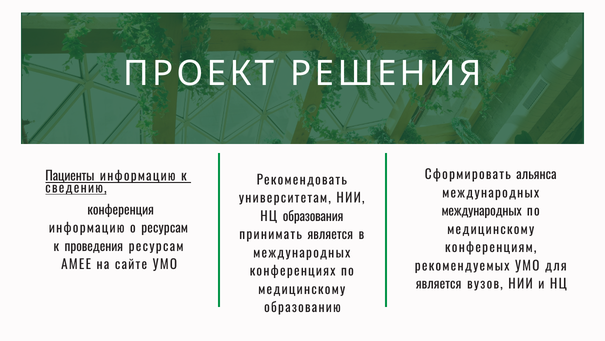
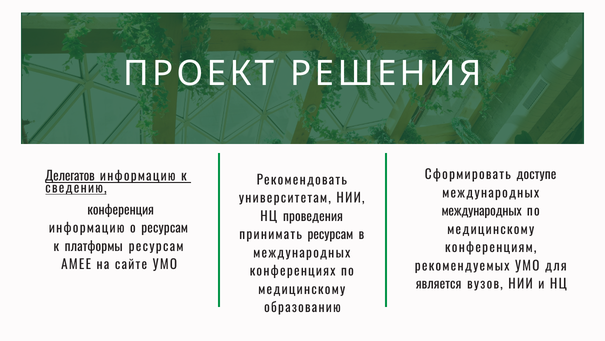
альянса: альянса -> доступе (536, 175)
Пациенты: Пациенты -> Делегатов (70, 176)
образования: образования -> проведения (313, 216)
принимать является: является -> ресурсам (330, 235)
проведения: проведения -> платформы (94, 246)
